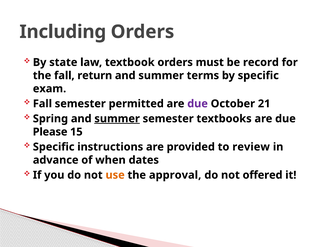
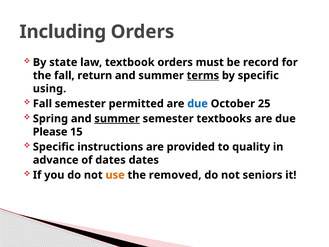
terms underline: none -> present (203, 75)
exam: exam -> using (50, 89)
due colour: purple -> blue (198, 104)
21: 21 -> 25 (264, 104)
review: review -> quality (251, 147)
of when: when -> dates (111, 160)
approval: approval -> removed (175, 175)
offered: offered -> seniors (263, 175)
